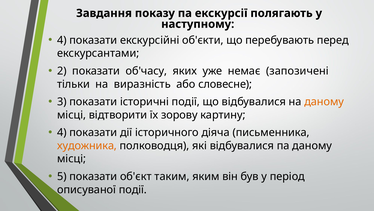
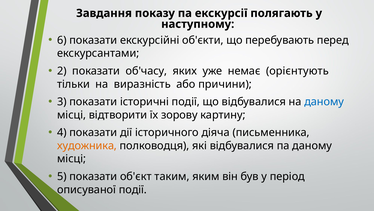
4: 4 -> 6 (62, 40)
запозичені: запозичені -> орієнтують (297, 71)
словесне: словесне -> причини (225, 84)
даному colour: orange -> blue (324, 102)
